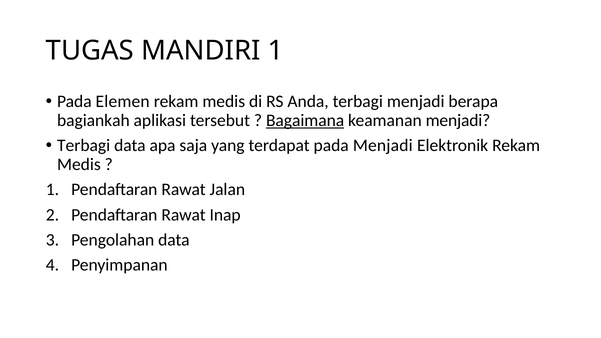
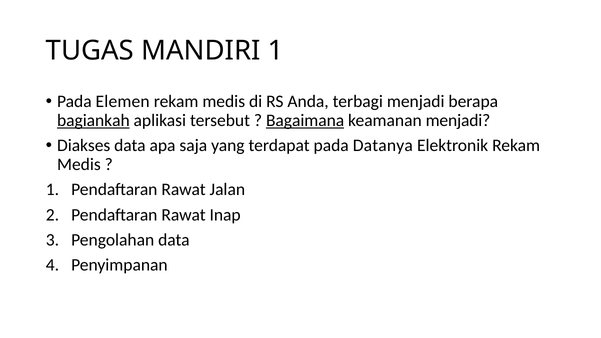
bagiankah underline: none -> present (93, 120)
Terbagi: Terbagi -> Diakses (84, 146)
pada Menjadi: Menjadi -> Datanya (383, 146)
